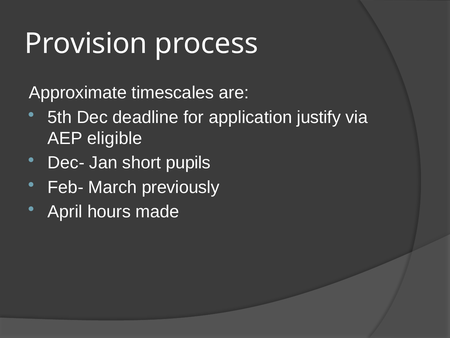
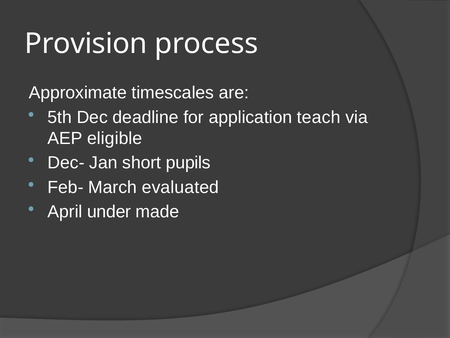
justify: justify -> teach (319, 117)
previously: previously -> evaluated (180, 187)
hours: hours -> under (109, 211)
